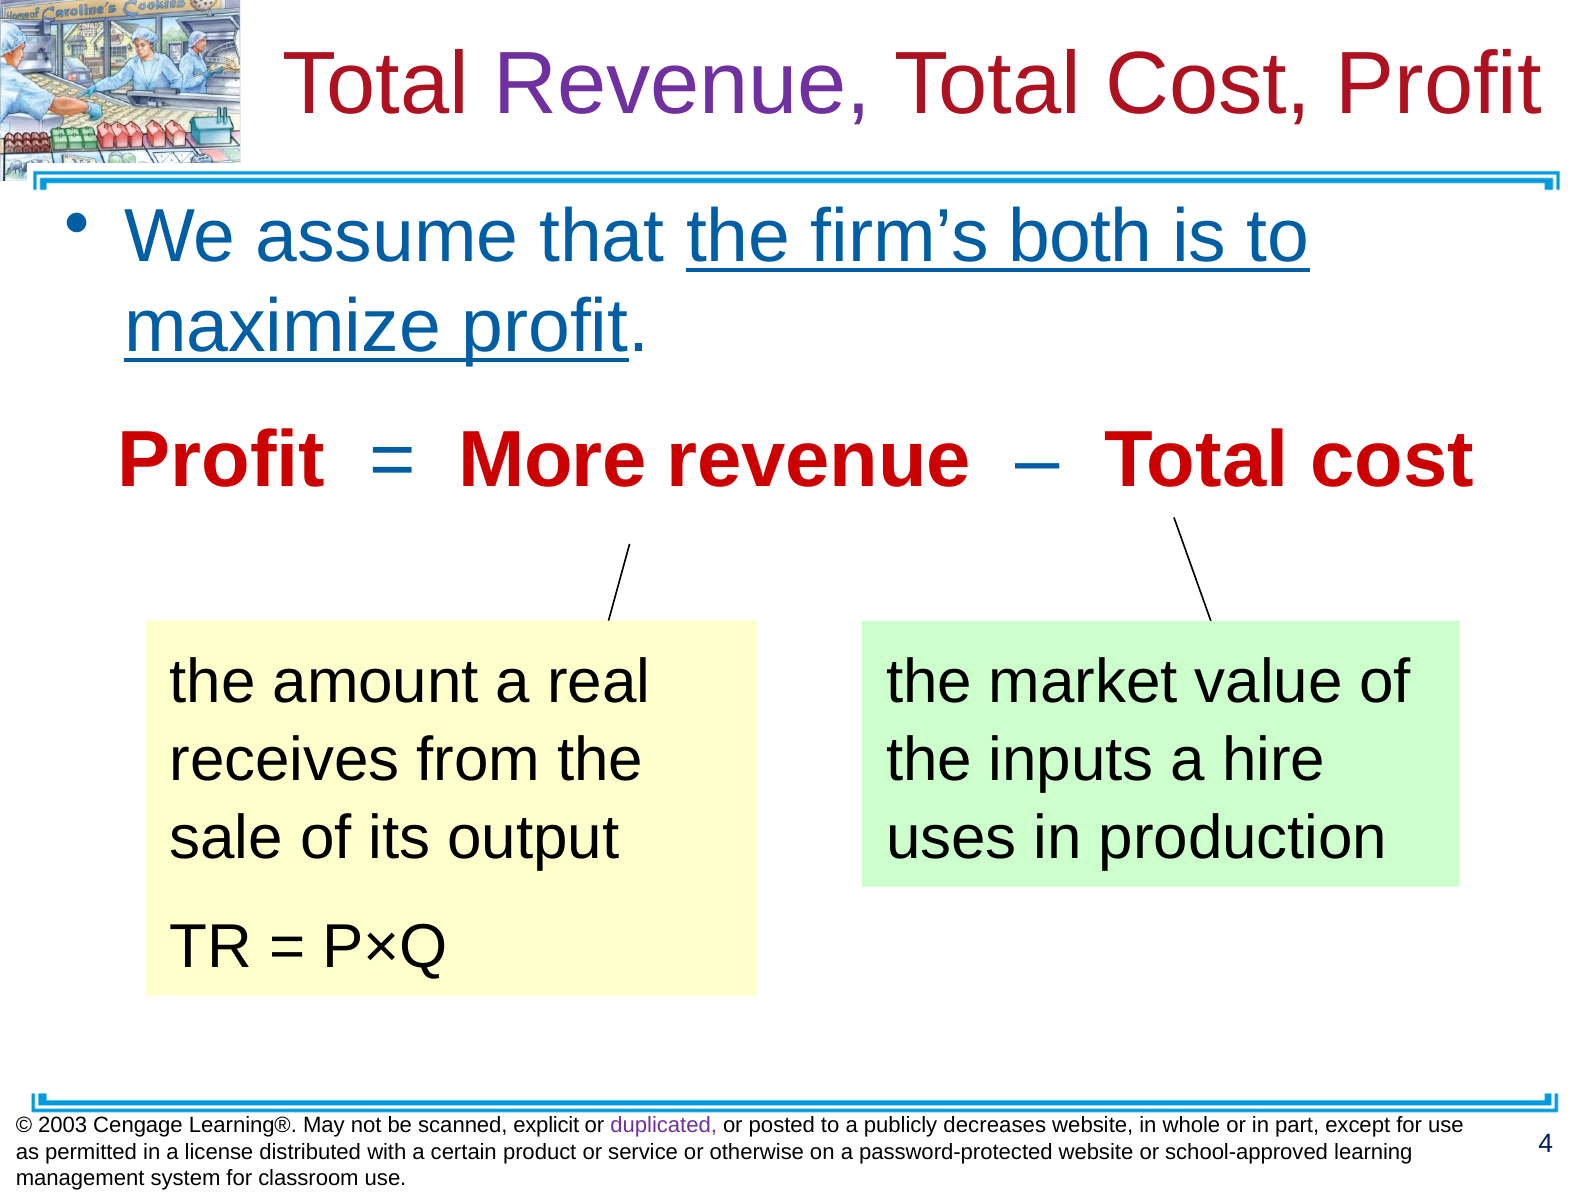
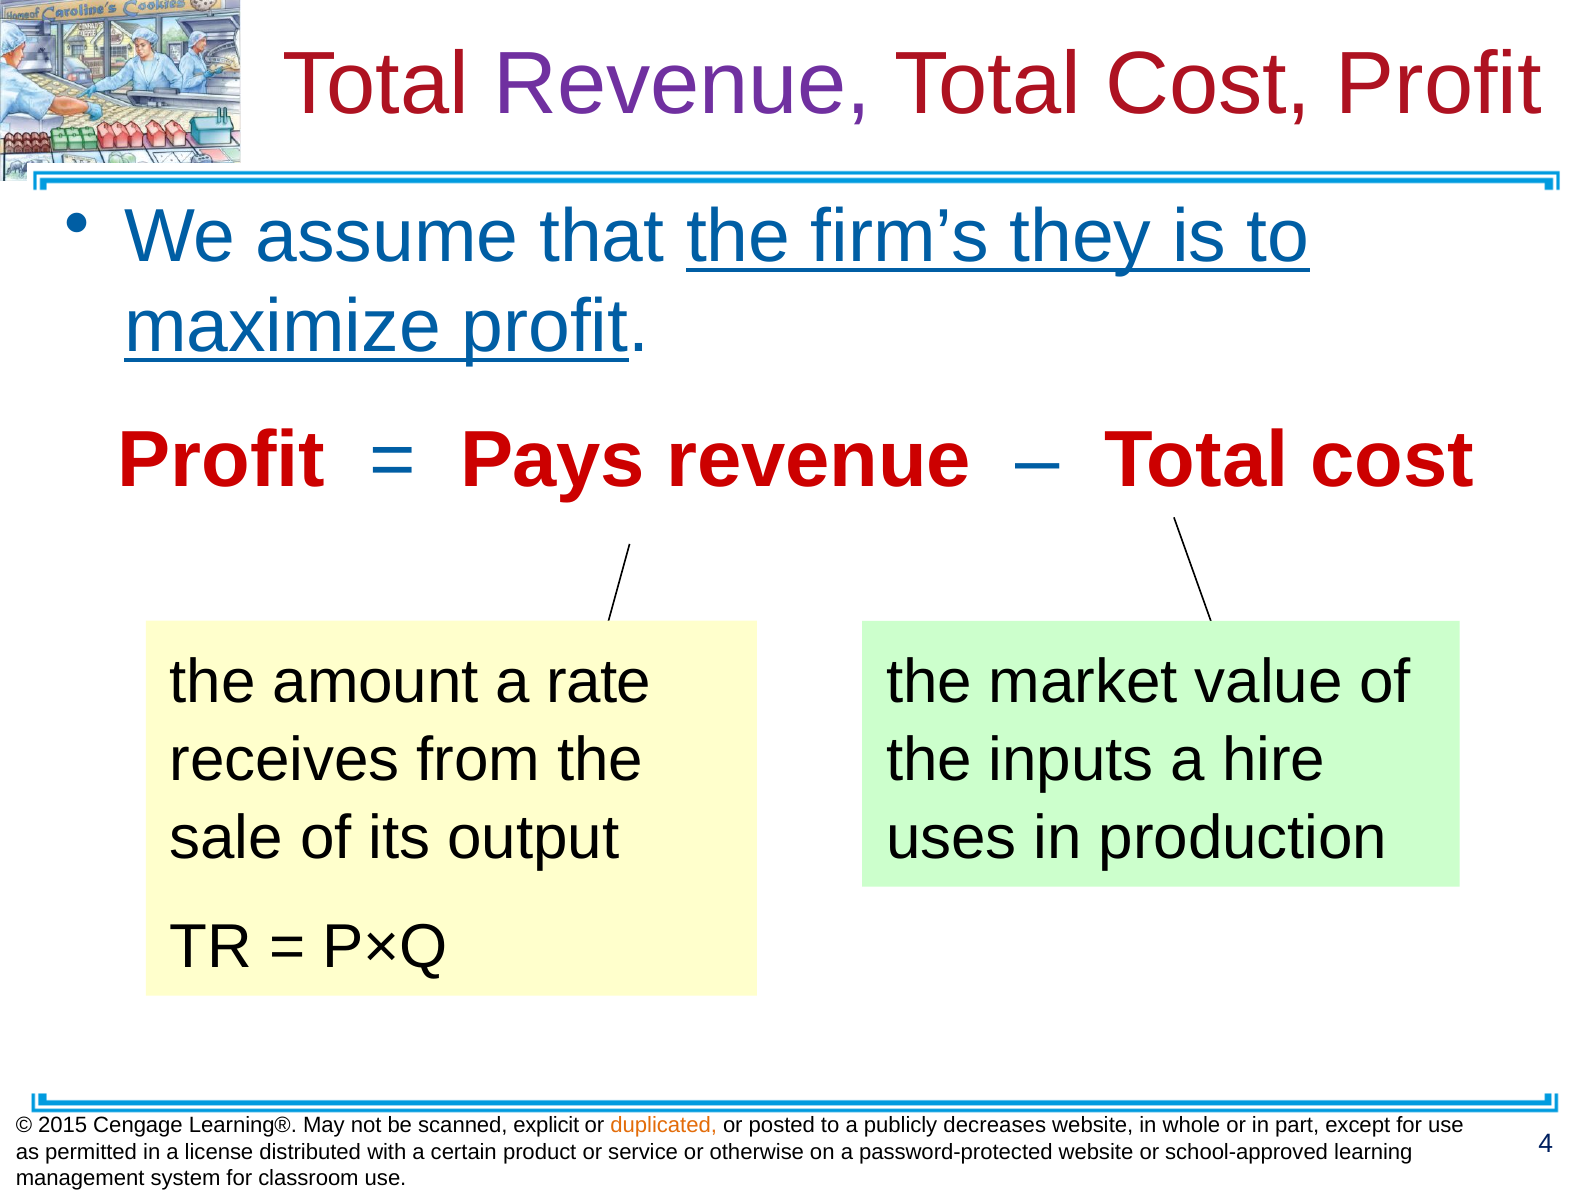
both: both -> they (1080, 237)
More: More -> Pays (552, 460)
real: real -> rate (599, 682)
2003: 2003 -> 2015 (63, 1126)
duplicated colour: purple -> orange (664, 1126)
